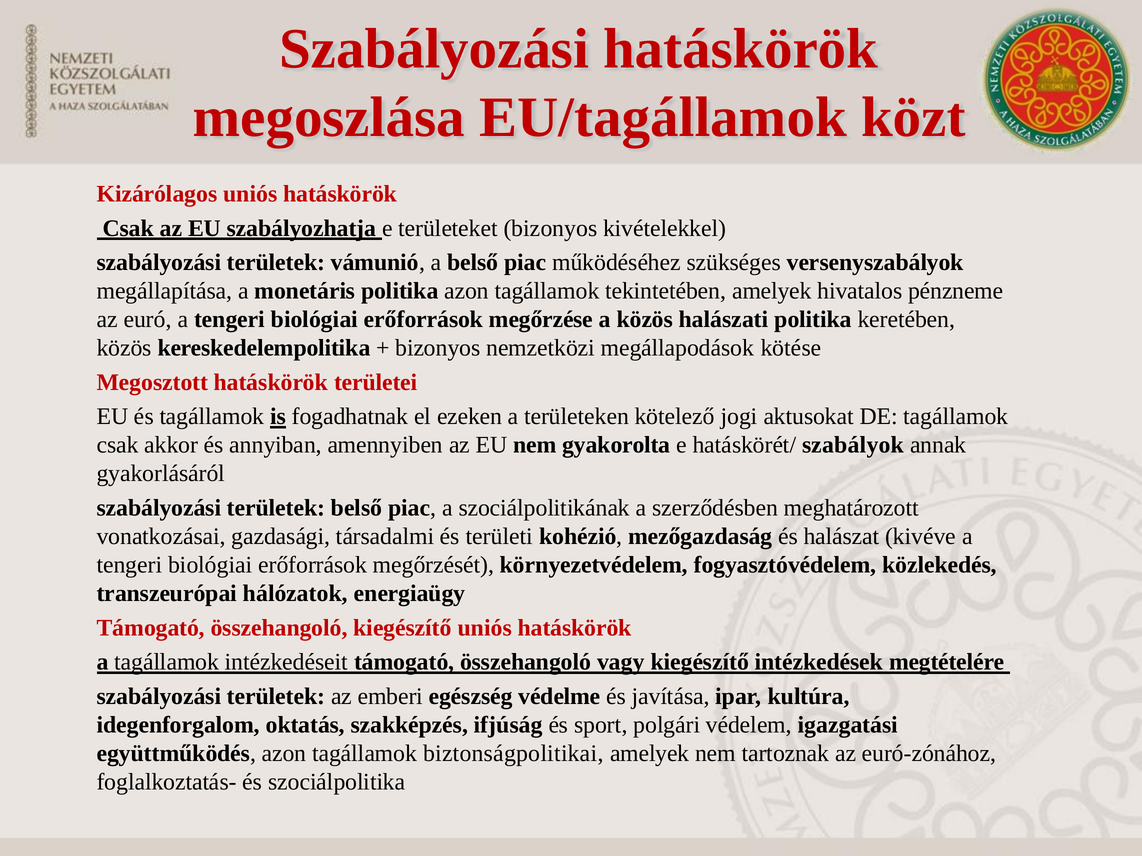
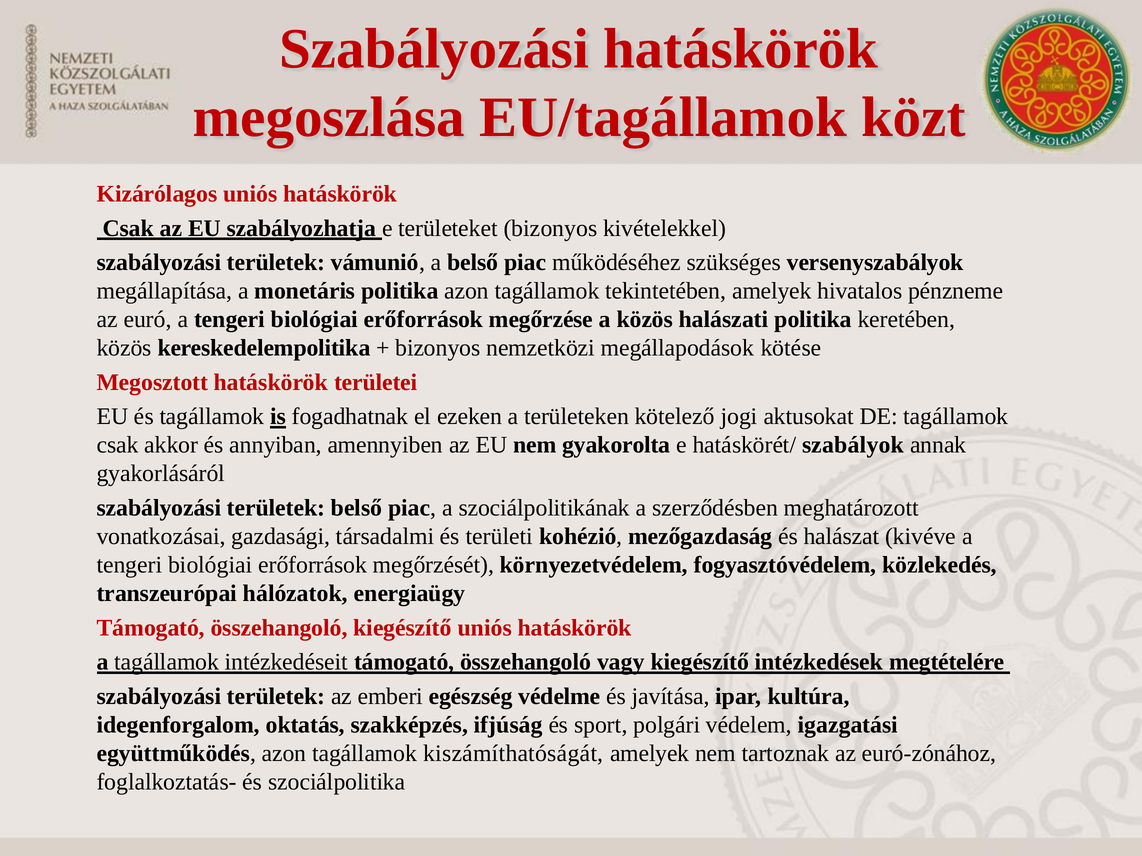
biztonságpolitikai: biztonságpolitikai -> kiszámíthatóságát (513, 754)
